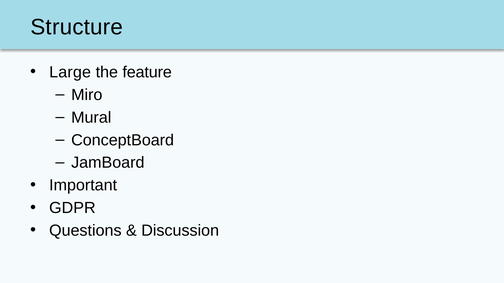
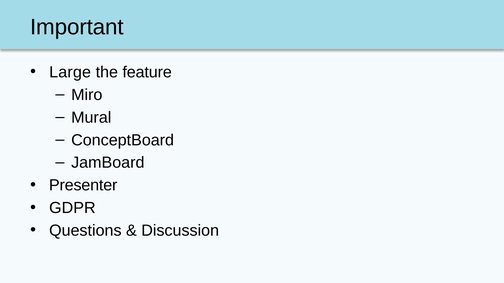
Structure: Structure -> Important (77, 27)
Important: Important -> Presenter (83, 186)
